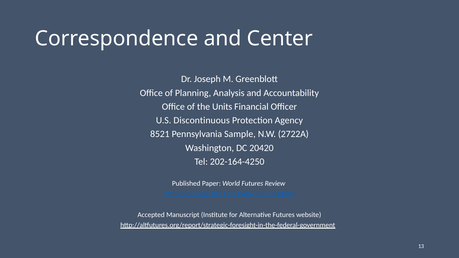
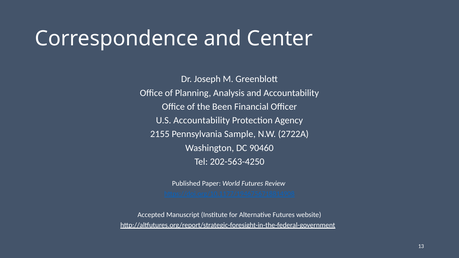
Units: Units -> Been (222, 107)
U.S Discontinuous: Discontinuous -> Accountability (202, 120)
8521: 8521 -> 2155 (160, 134)
20420: 20420 -> 90460 (261, 148)
202-164-4250: 202-164-4250 -> 202-563-4250 (237, 162)
